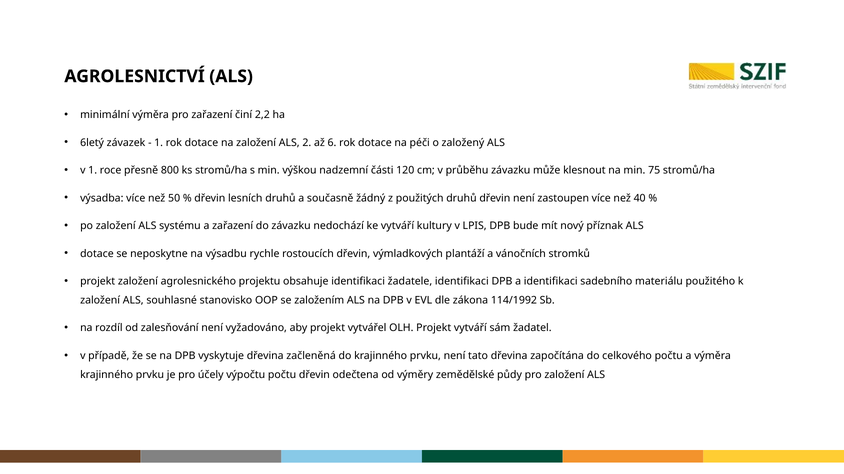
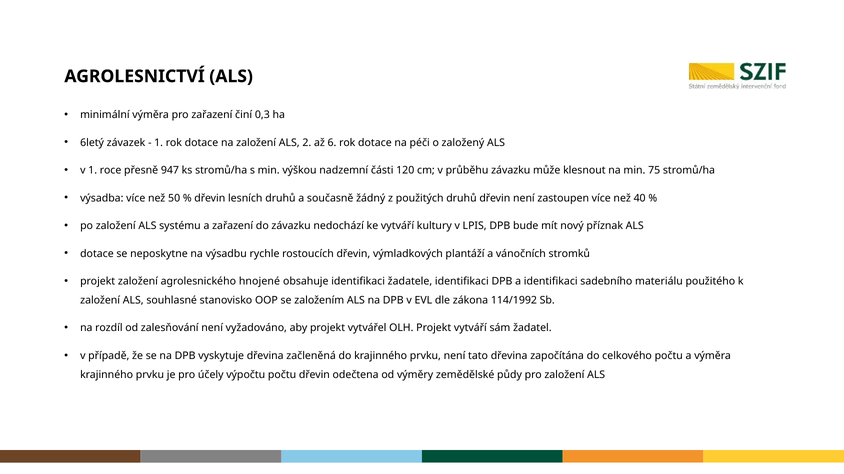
2,2: 2,2 -> 0,3 (262, 115)
800: 800 -> 947 (170, 171)
projektu: projektu -> hnojené (259, 282)
